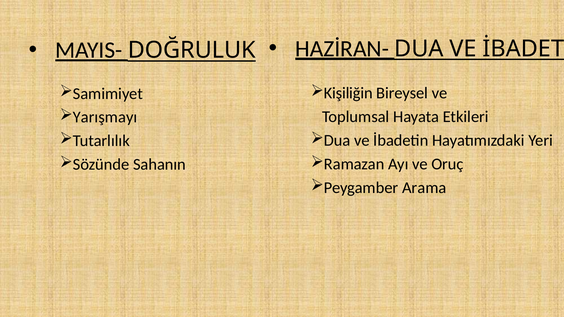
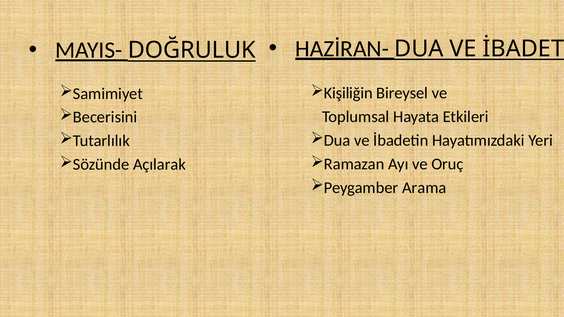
Yarışmayı: Yarışmayı -> Becerisini (105, 117)
Sahanın: Sahanın -> Açılarak (159, 165)
